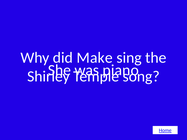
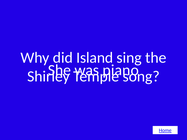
Make: Make -> Island (95, 58)
